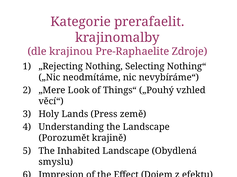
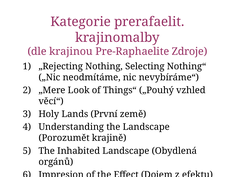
Press: Press -> První (104, 115)
smyslu: smyslu -> orgánů (56, 163)
